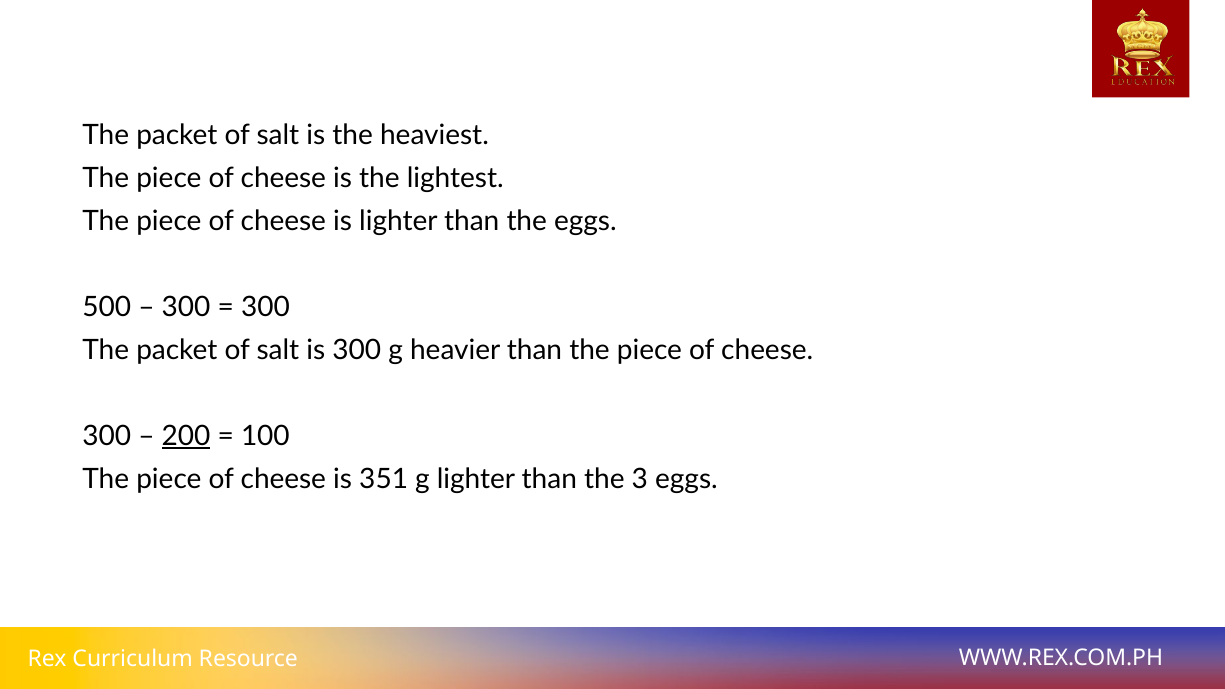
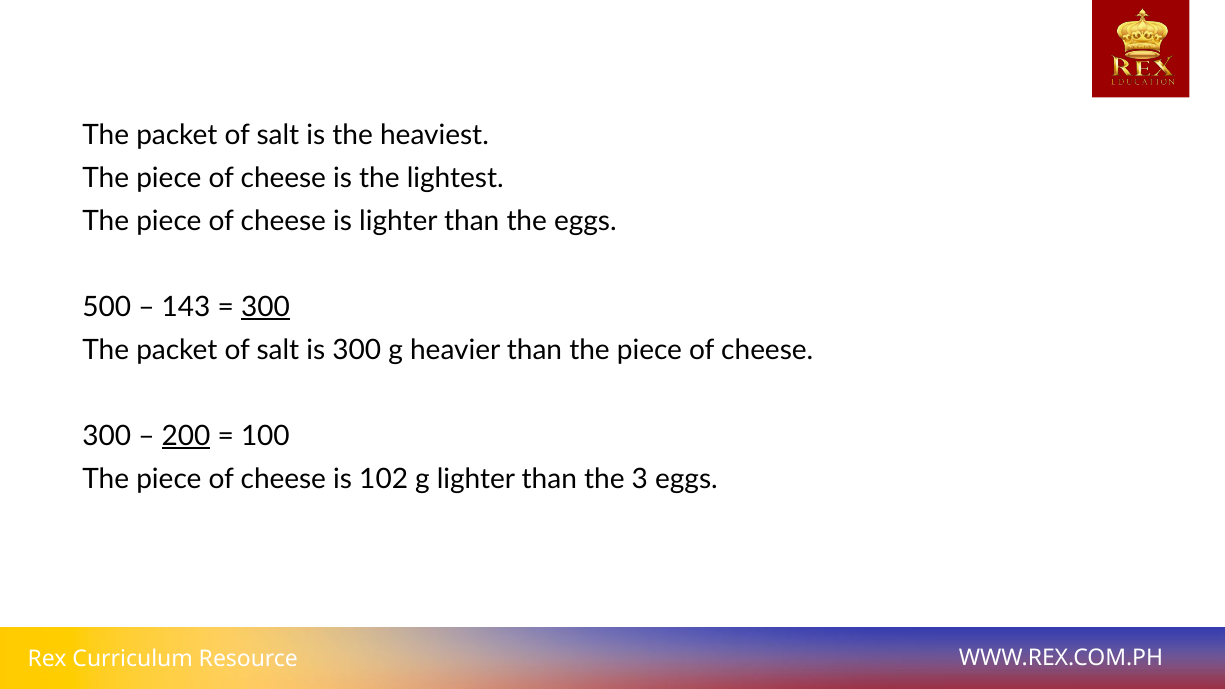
300: 300 -> 143 (186, 307)
300 underline: none -> present (265, 307)
351: 351 -> 102 (384, 479)
